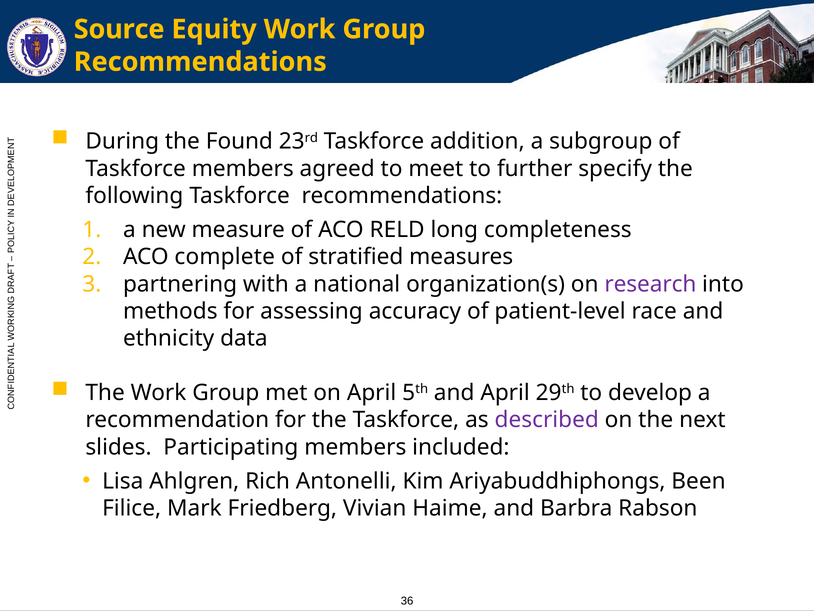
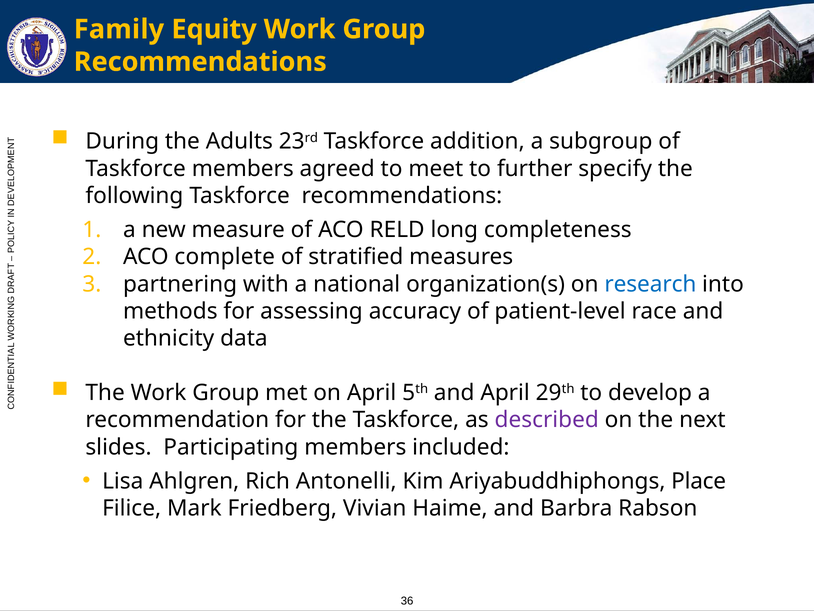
Source: Source -> Family (119, 29)
Found: Found -> Adults (239, 141)
research colour: purple -> blue (650, 284)
Been: Been -> Place (699, 481)
